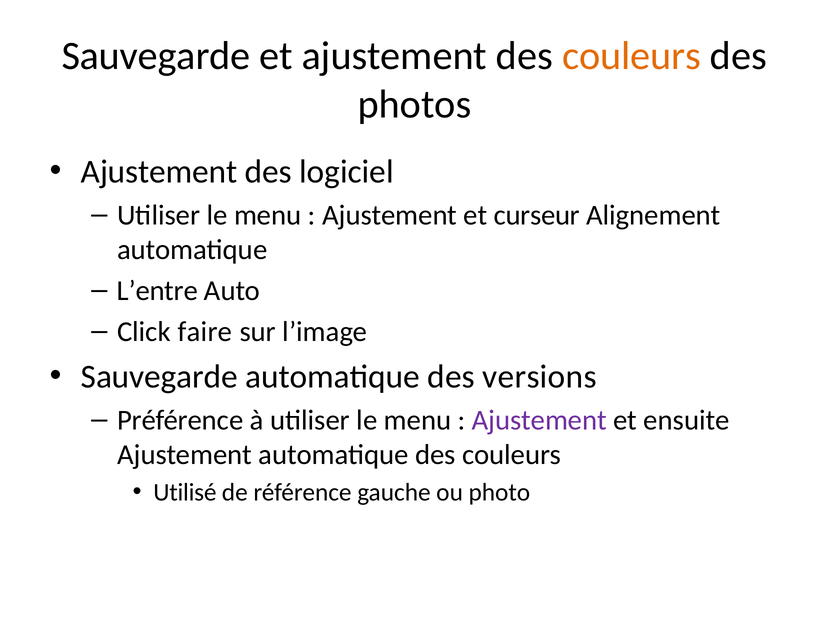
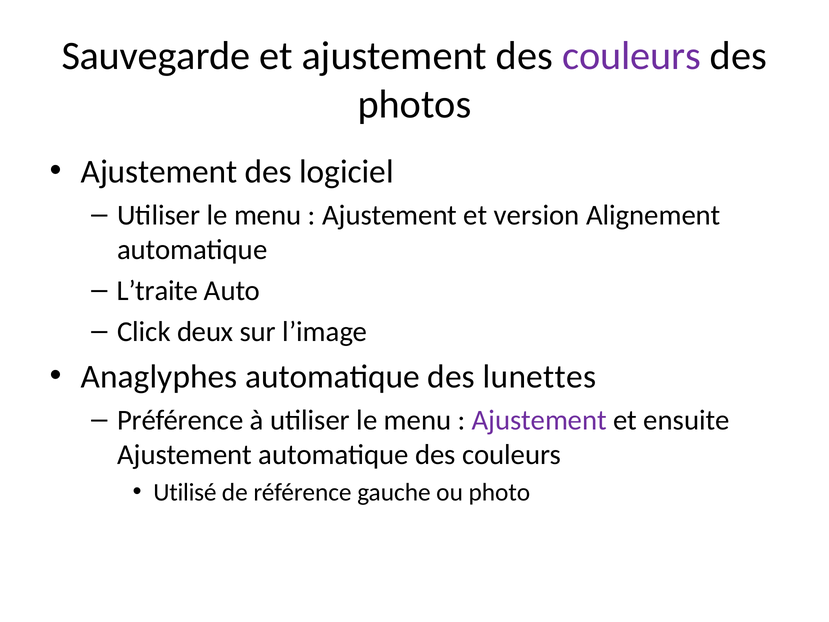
couleurs colour: orange -> purple (632, 56)
curseur: curseur -> version (537, 215)
L’entre: L’entre -> L’traite (157, 291)
faire: faire -> deux (205, 332)
Sauvegarde: Sauvegarde -> Anaglyphes (159, 377)
versions: versions -> lunettes (540, 377)
